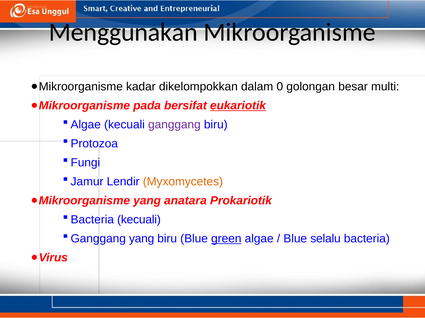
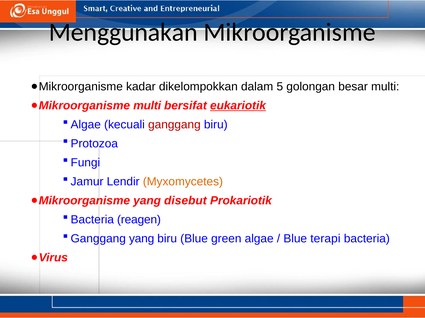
0: 0 -> 5 (280, 87)
pada: pada -> multi (147, 106)
ganggang colour: purple -> red (174, 125)
anatara: anatara -> disebut (185, 201)
kecuali: kecuali -> reagen (139, 220)
green underline: present -> none (226, 239)
selalu: selalu -> terapi (325, 239)
